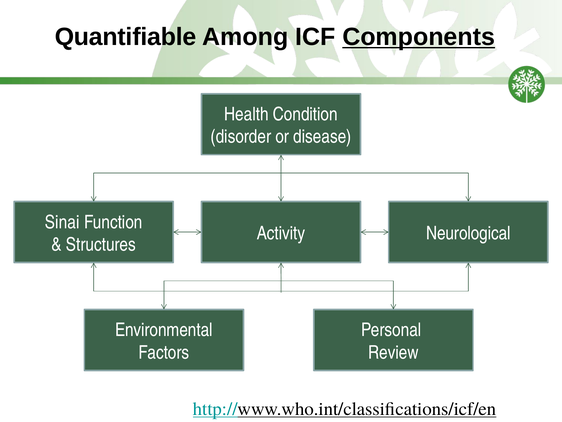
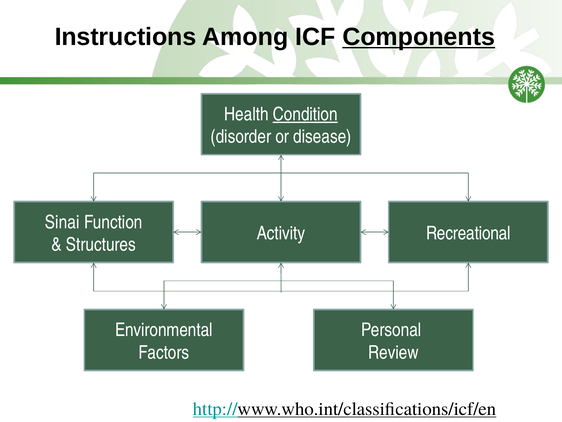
Quantifiable: Quantifiable -> Instructions (125, 37)
Condition underline: none -> present (305, 114)
Neurological: Neurological -> Recreational (468, 233)
